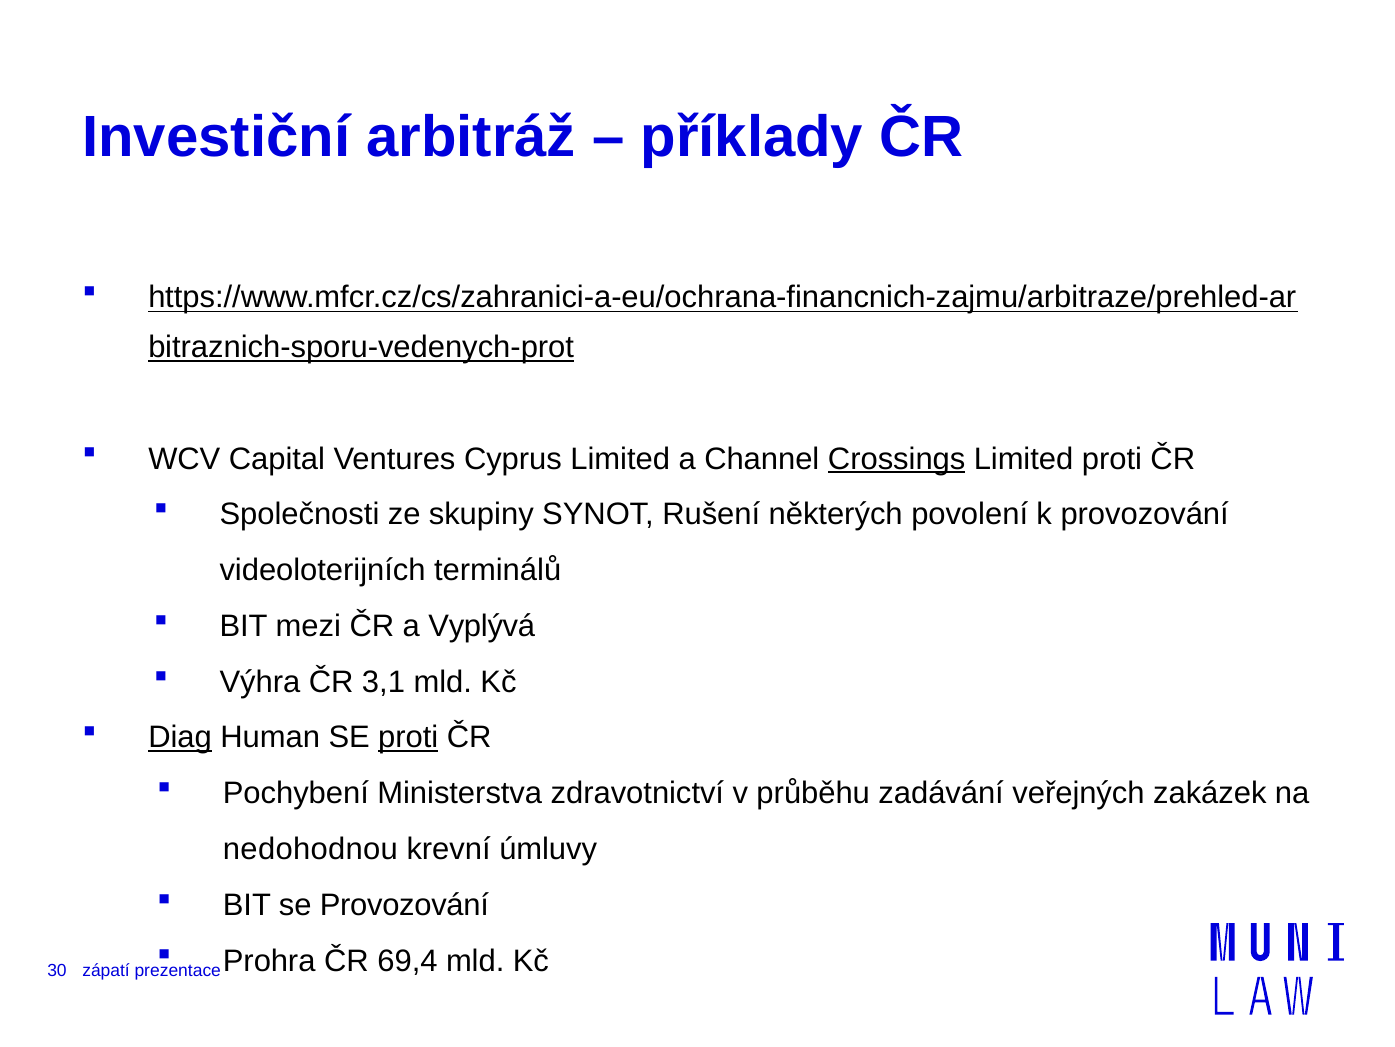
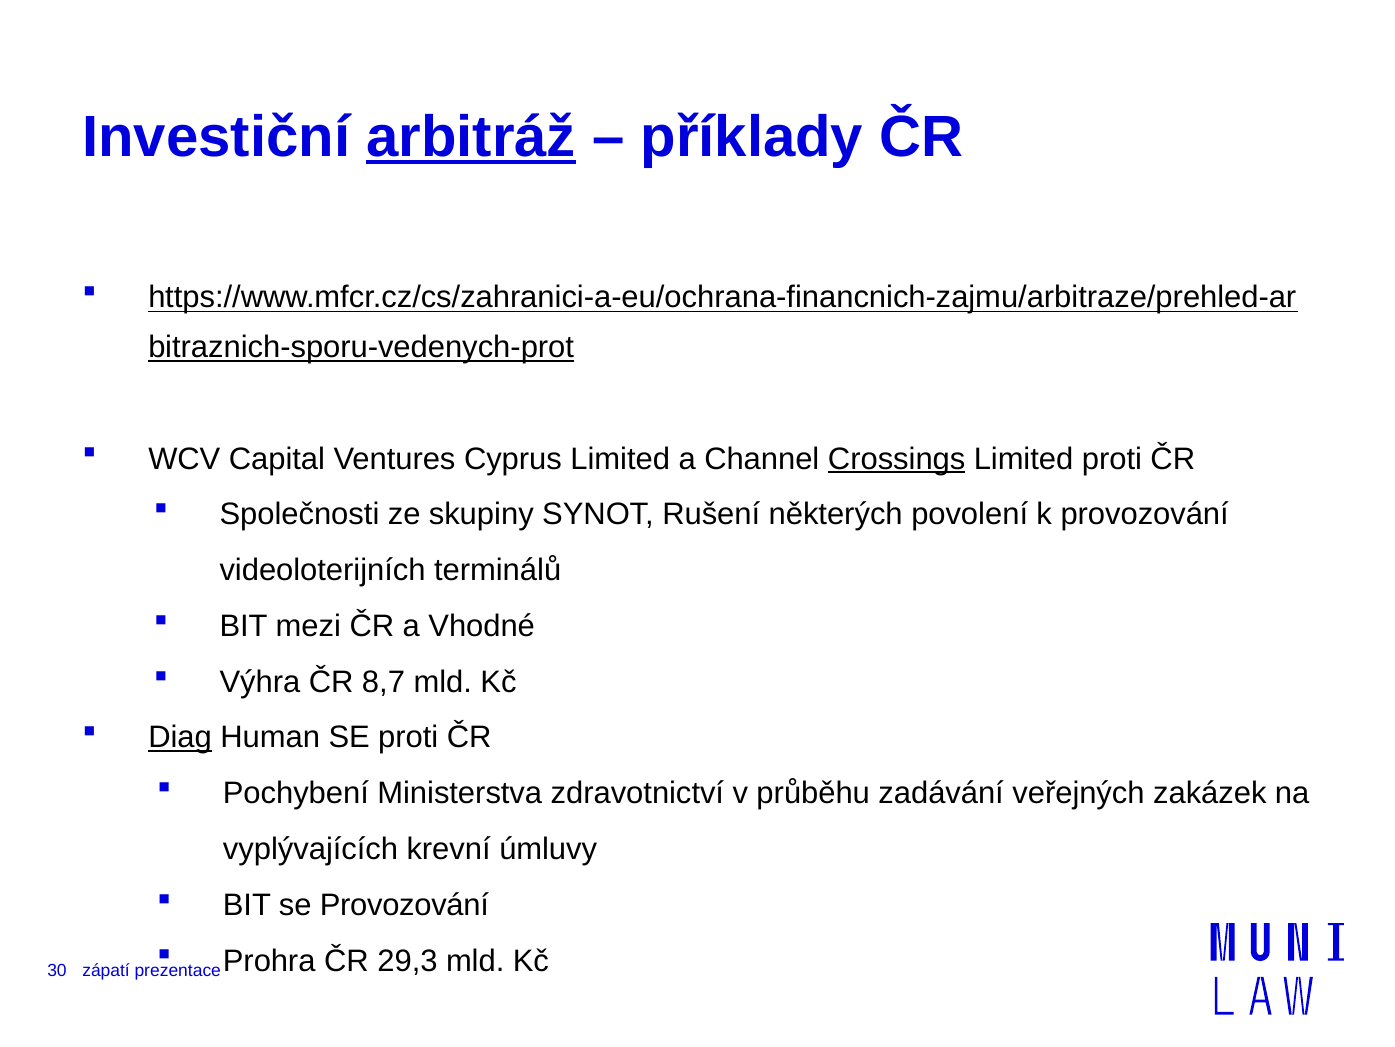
arbitráž underline: none -> present (471, 137)
Vyplývá: Vyplývá -> Vhodné (482, 626)
3,1: 3,1 -> 8,7 (383, 681)
proti underline: present -> none (408, 737)
nedohodnou: nedohodnou -> vyplývajících (311, 849)
69,4: 69,4 -> 29,3 (407, 960)
